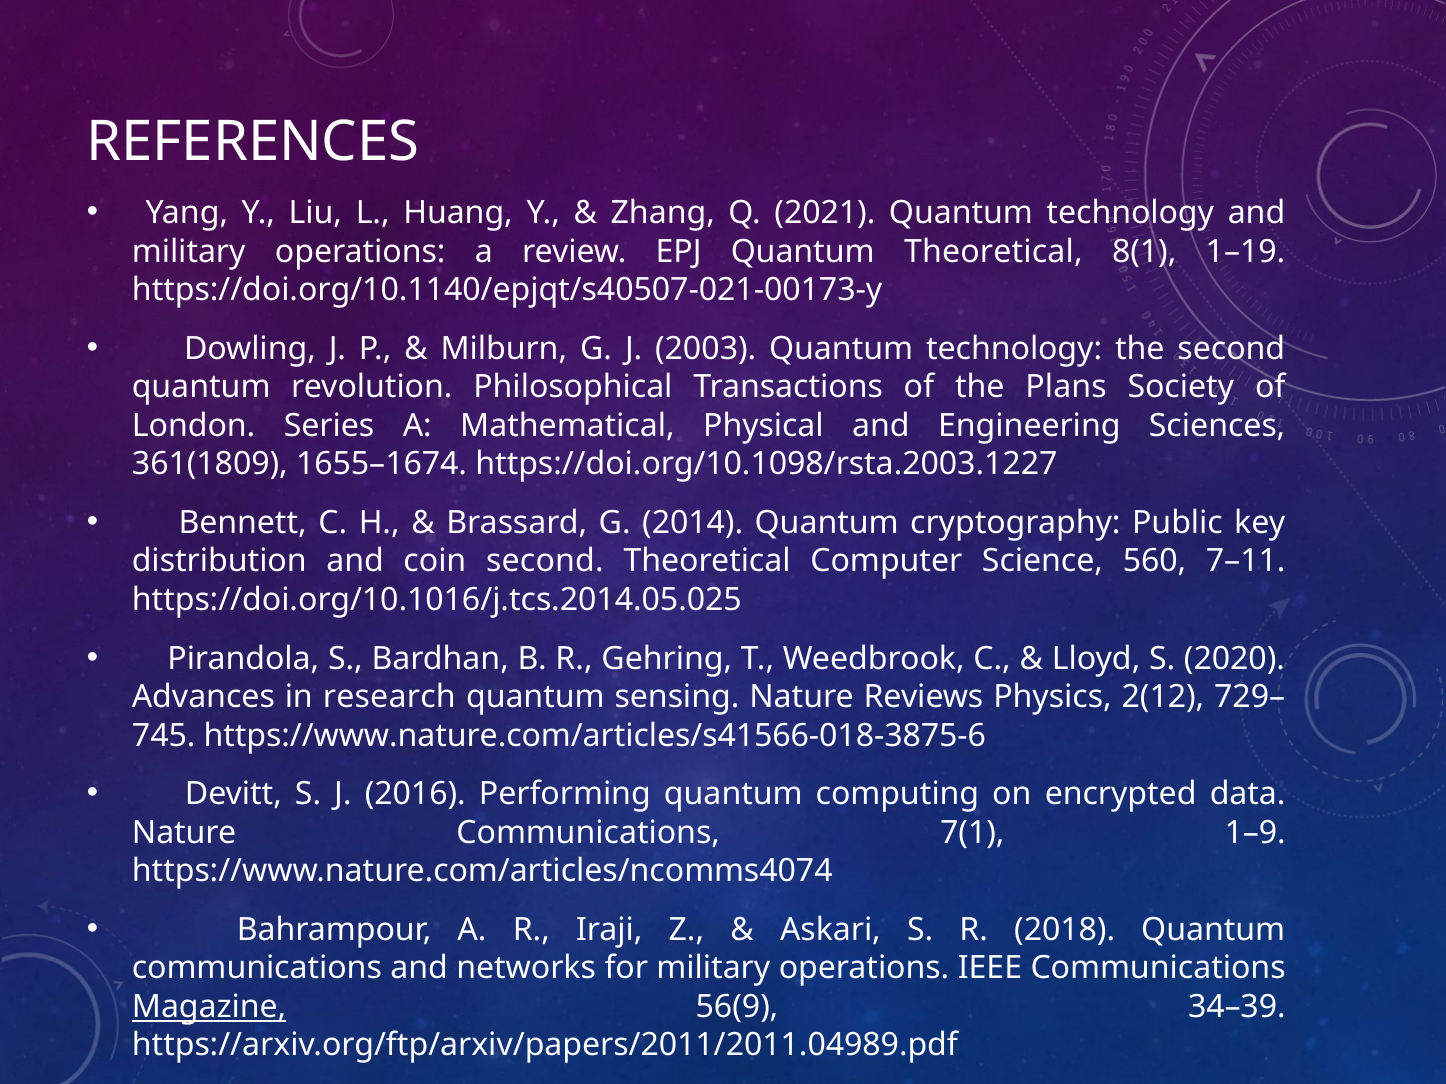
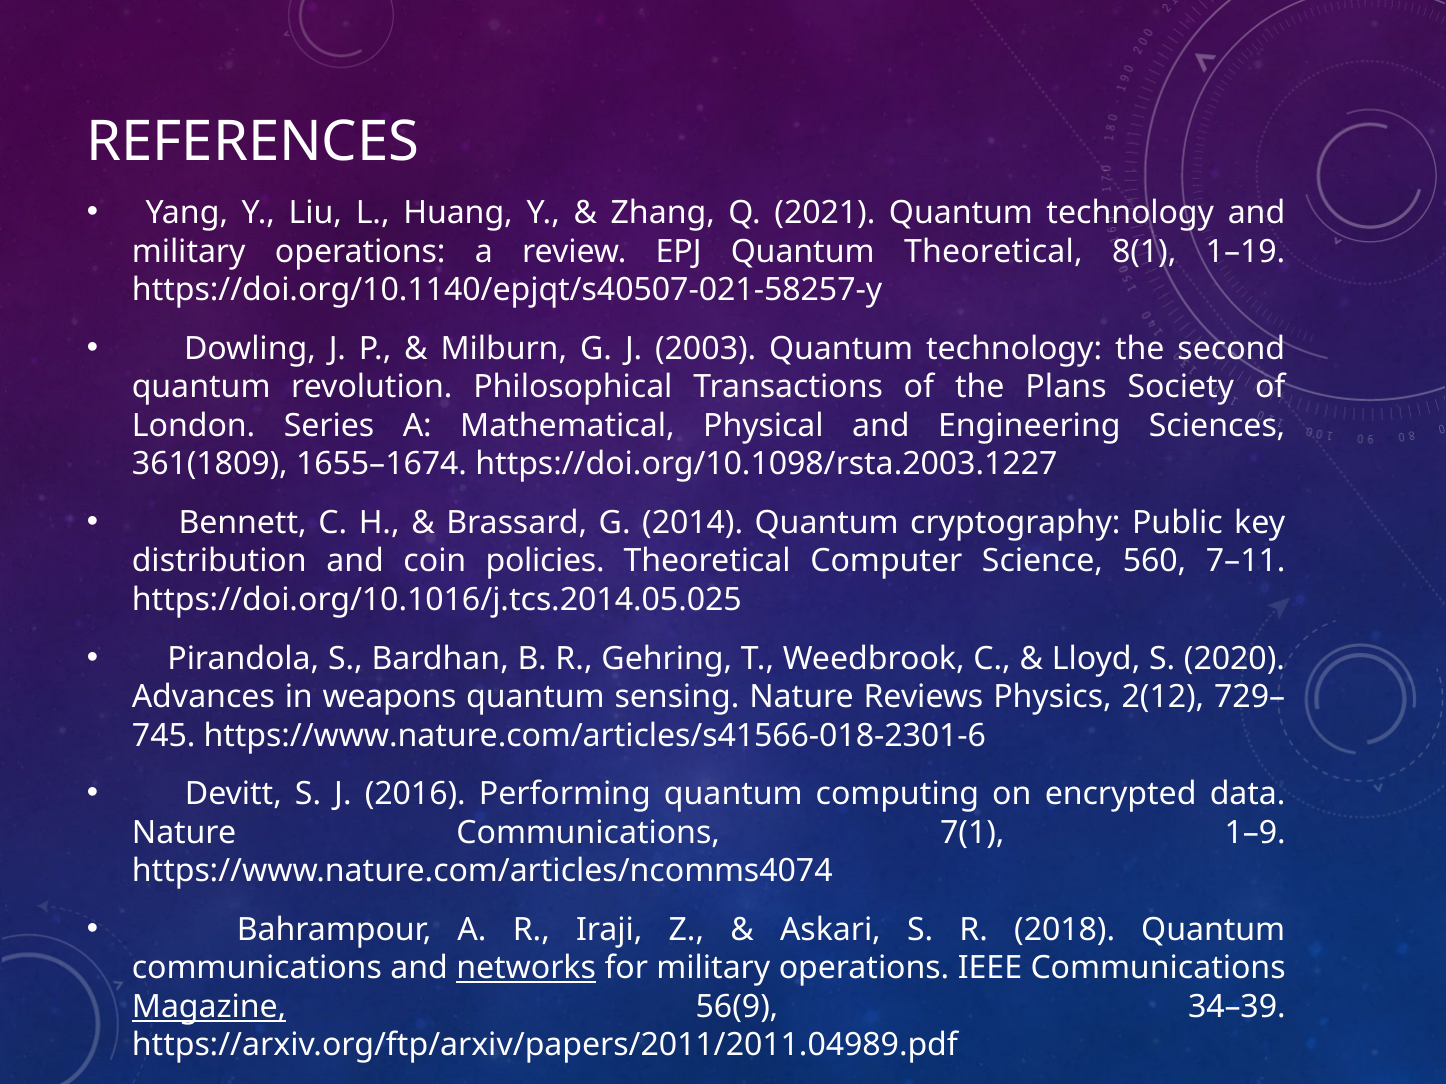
https://doi.org/10.1140/epjqt/s40507-021-00173-y: https://doi.org/10.1140/epjqt/s40507-021-00173-y -> https://doi.org/10.1140/epjqt/s40507-021-58257-y (507, 290)
coin second: second -> policies (545, 562)
research: research -> weapons (390, 697)
https://www.nature.com/articles/s41566-018-3875-6: https://www.nature.com/articles/s41566-018-3875-6 -> https://www.nature.com/articles/s41566-018-2301-6 (595, 736)
networks underline: none -> present (526, 969)
